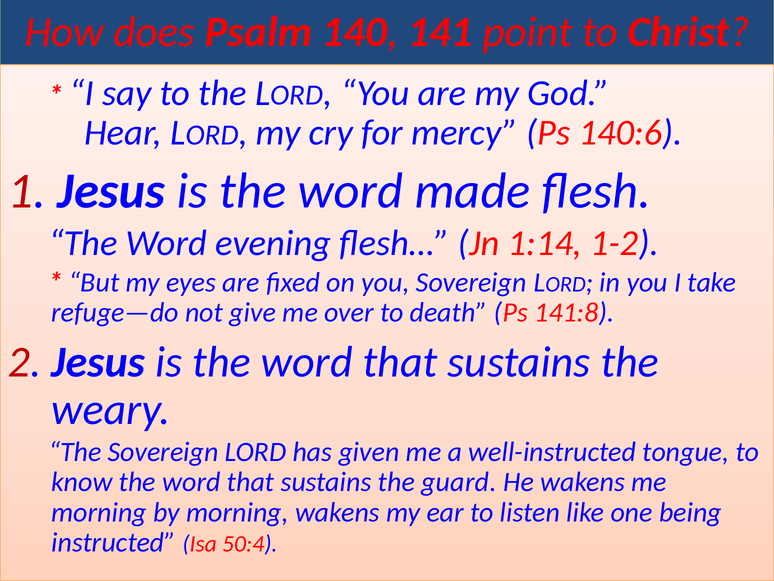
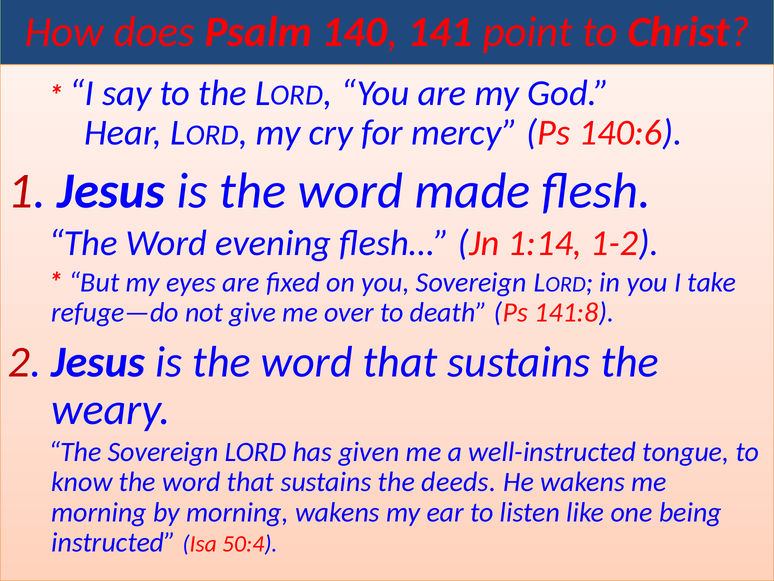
guard: guard -> deeds (459, 482)
